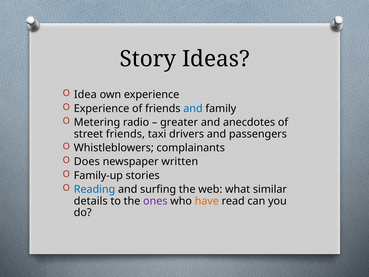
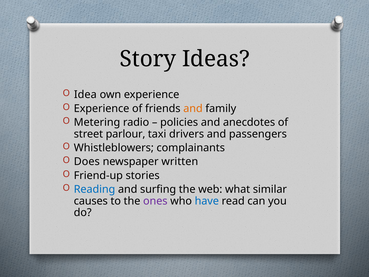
and colour: blue -> orange (193, 108)
greater: greater -> policies (179, 122)
street friends: friends -> parlour (126, 134)
Family-up: Family-up -> Friend-up (98, 175)
details: details -> causes (91, 201)
have colour: orange -> blue (207, 201)
